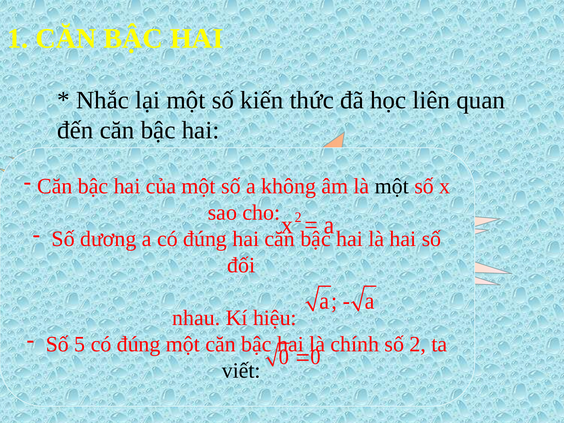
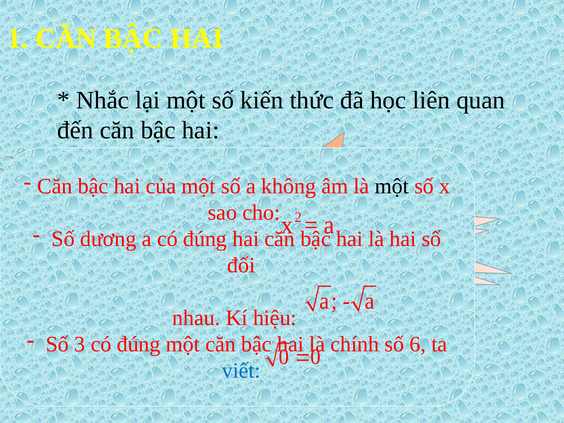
5: 5 -> 3 (80, 344)
số 2: 2 -> 6 (418, 344)
viết colour: black -> blue (241, 371)
